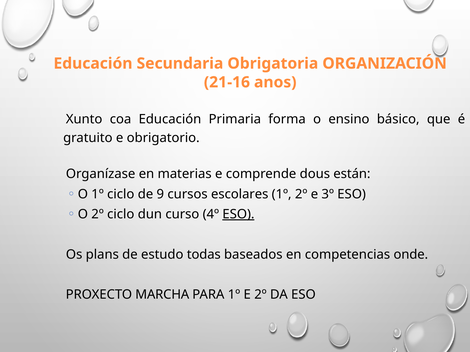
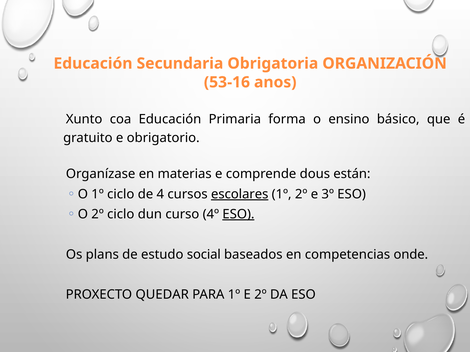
21-16: 21-16 -> 53-16 (227, 82)
9: 9 -> 4 (160, 194)
escolares underline: none -> present (240, 194)
todas: todas -> social (204, 255)
MARCHA: MARCHA -> QUEDAR (162, 295)
